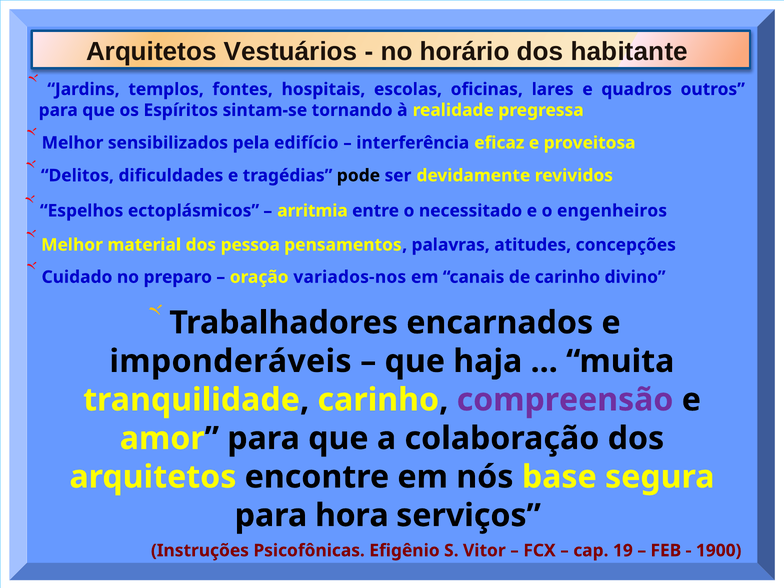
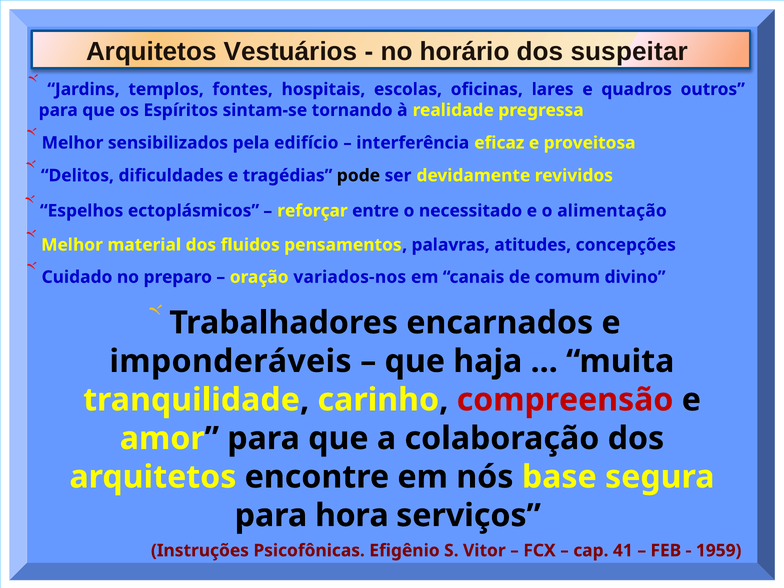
habitante: habitante -> suspeitar (629, 51)
arritmia: arritmia -> reforçar (312, 211)
engenheiros: engenheiros -> alimentação (612, 211)
pessoa: pessoa -> fluidos (250, 245)
de carinho: carinho -> comum (567, 277)
compreensão colour: purple -> red (565, 400)
19: 19 -> 41 (623, 551)
1900: 1900 -> 1959 (719, 551)
